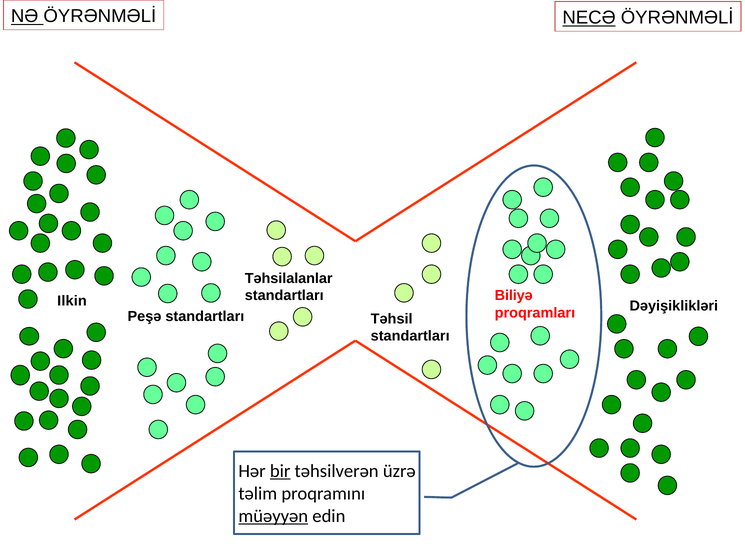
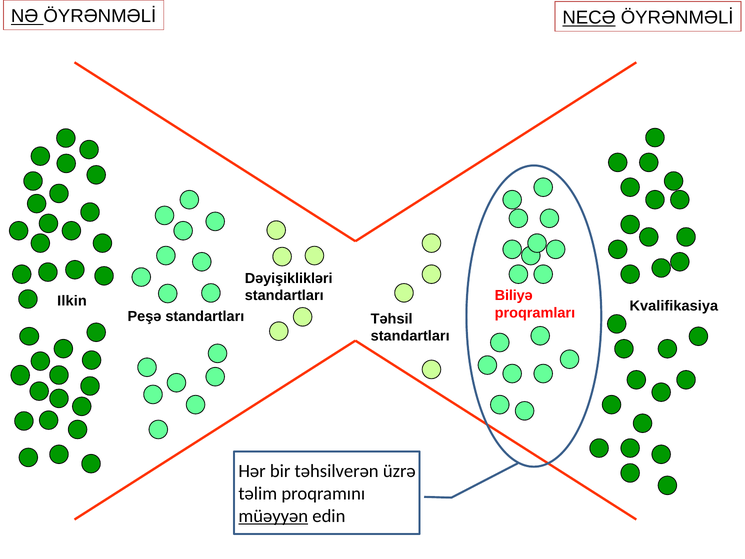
Təhsilalanlar: Təhsilalanlar -> Dəyişiklikləri (289, 278)
Dəyişiklikləri: Dəyişiklikləri -> Kvalifikasiya (674, 306)
bir underline: present -> none (280, 471)
